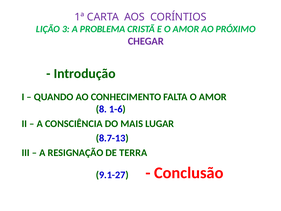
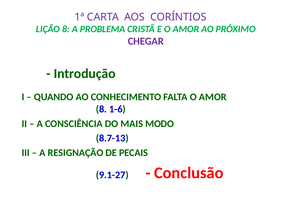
LIÇÃO 3: 3 -> 8 (66, 29)
LUGAR: LUGAR -> MODO (160, 124)
TERRA: TERRA -> PECAIS (133, 153)
